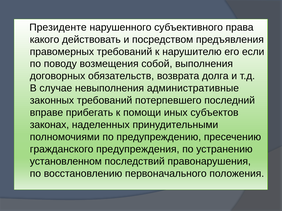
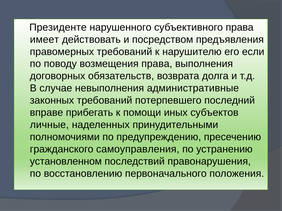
какого: какого -> имеет (44, 40)
возмещения собой: собой -> права (157, 64)
законах: законах -> личные (49, 125)
предупреждения: предупреждения -> самоуправления (138, 149)
